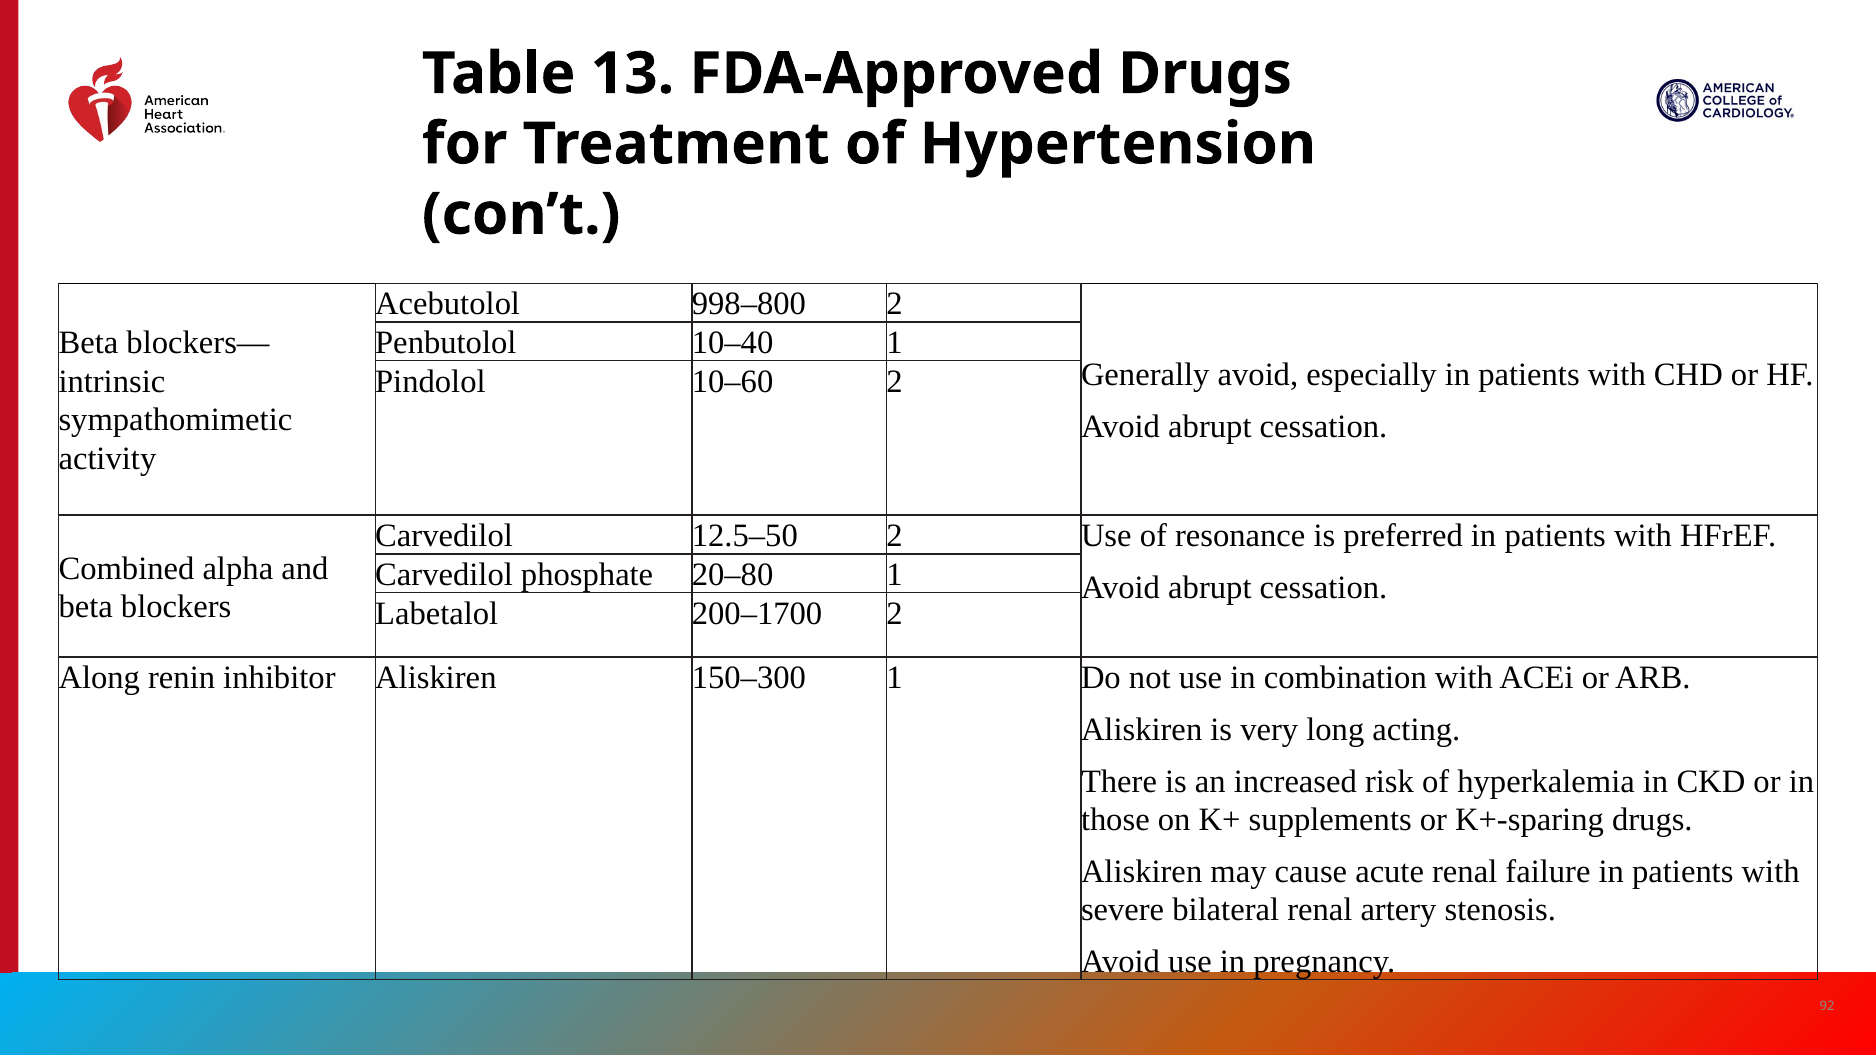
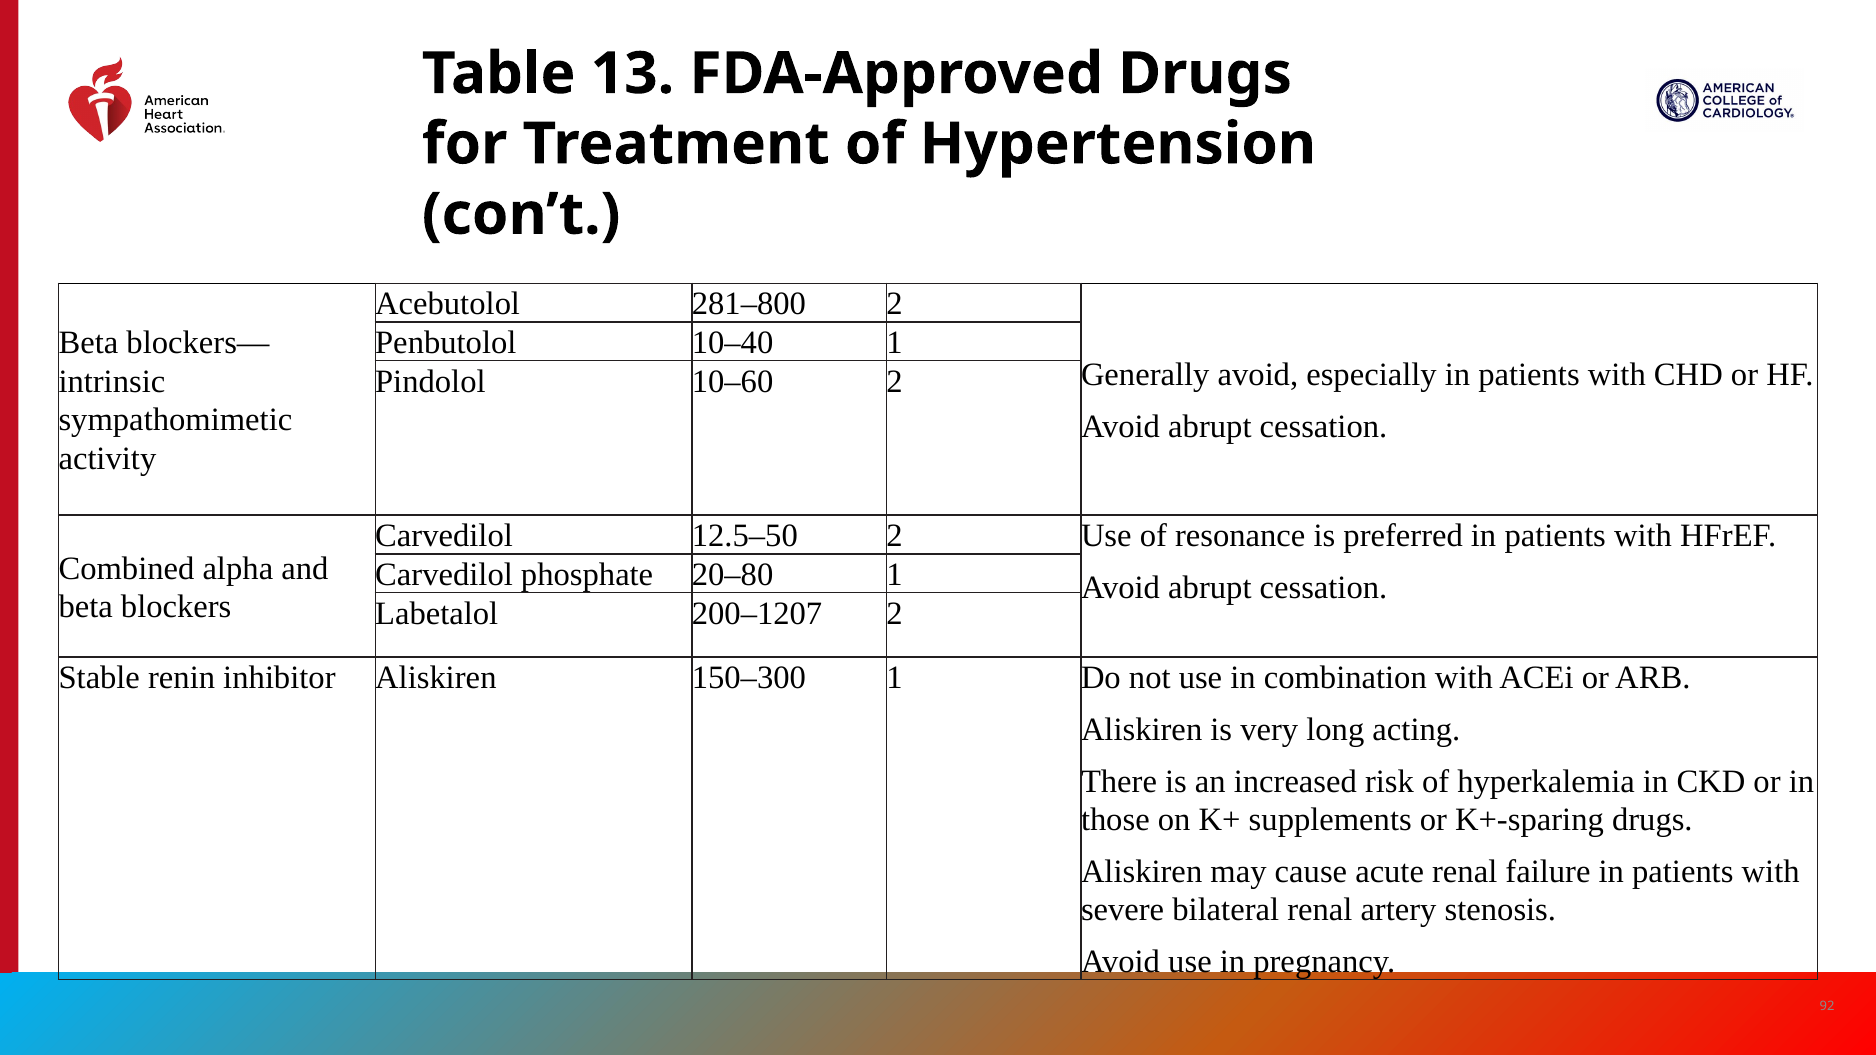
998–800: 998–800 -> 281–800 (749, 304)
200–1700: 200–1700 -> 200–1207 (757, 614)
Along: Along -> Stable (99, 678)
